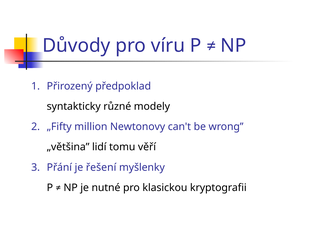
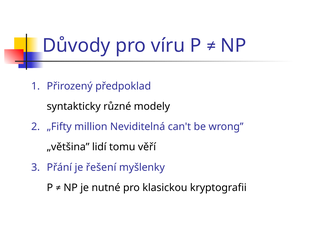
Newtonovy: Newtonovy -> Neviditelná (138, 126)
